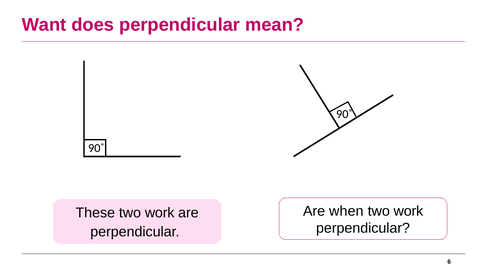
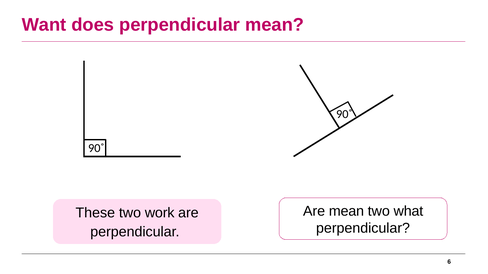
Are when: when -> mean (346, 211)
work: work -> what (408, 211)
